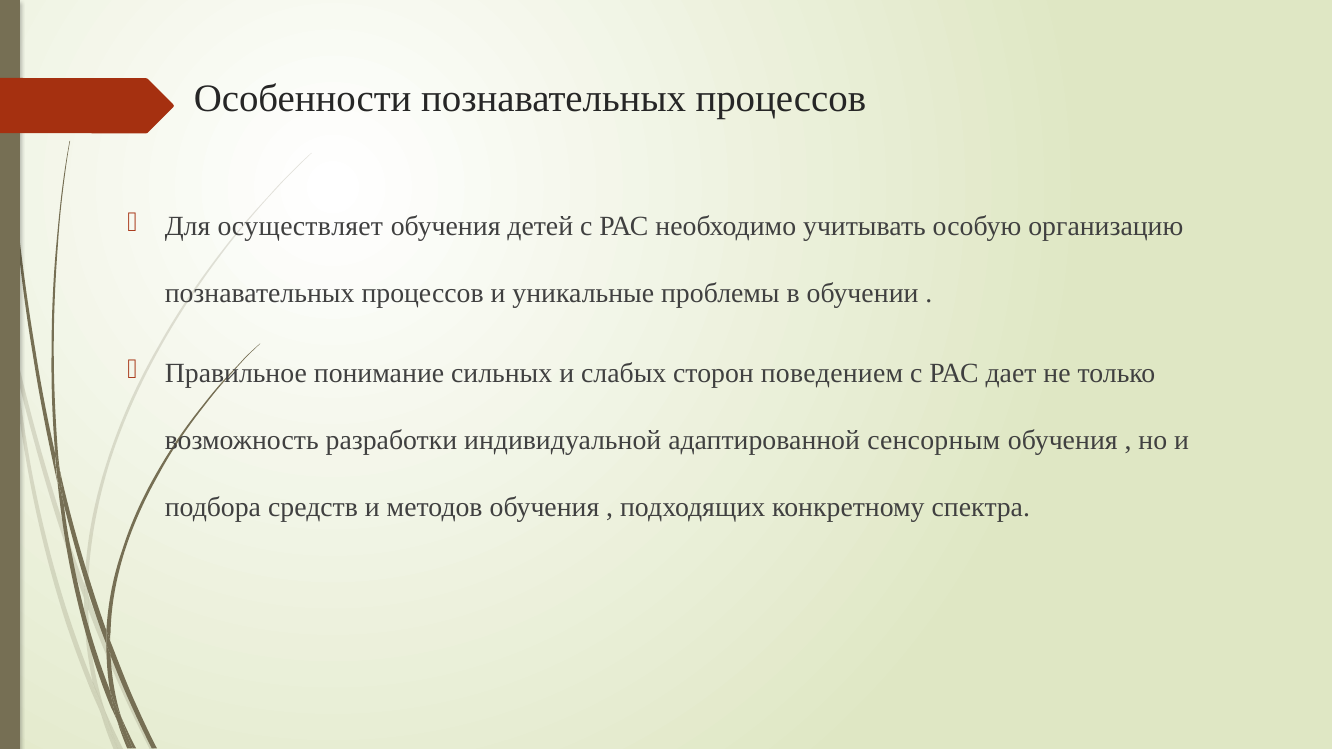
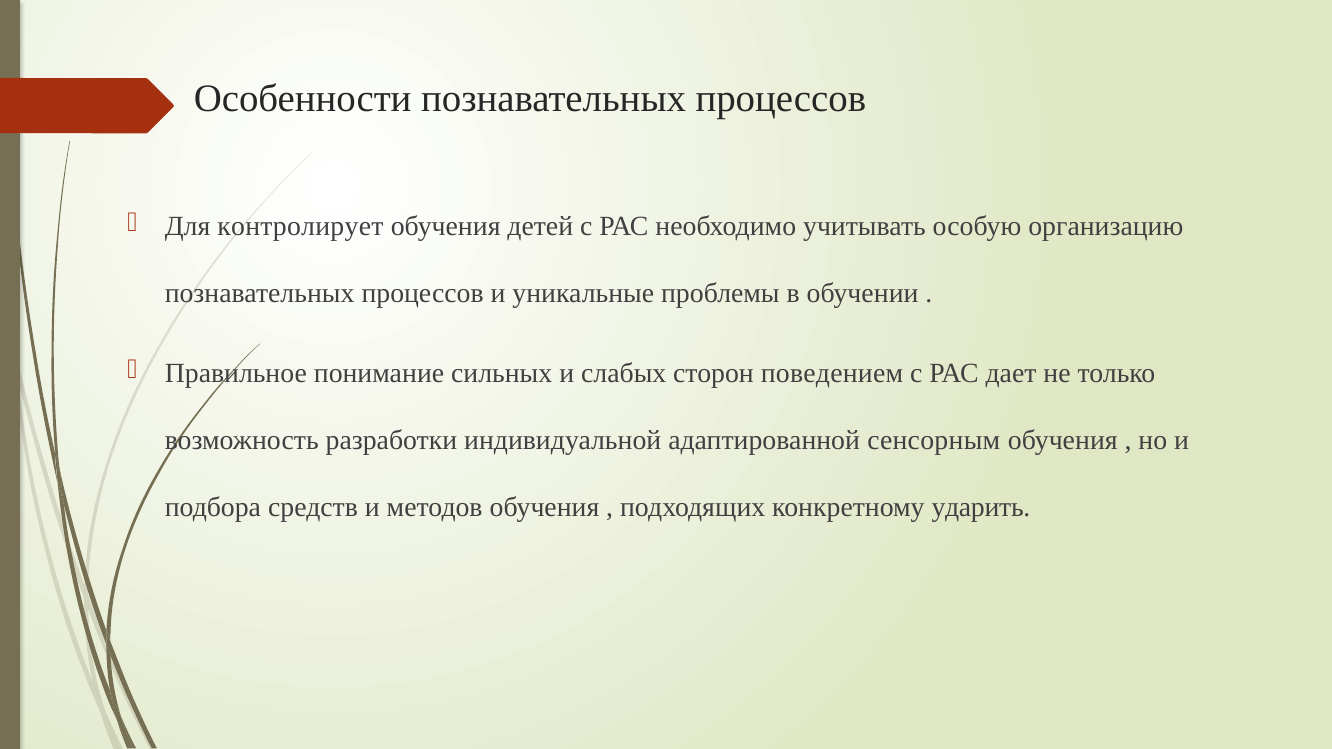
осуществляет: осуществляет -> контролирует (300, 227)
спектра: спектра -> ударить (981, 507)
